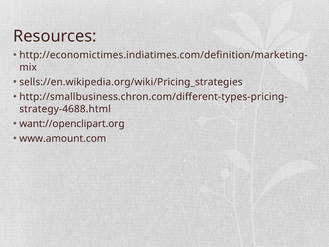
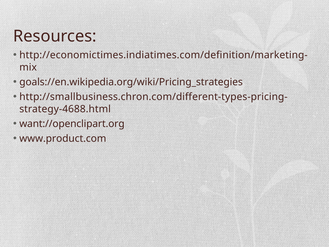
sells://en.wikipedia.org/wiki/Pricing_strategies: sells://en.wikipedia.org/wiki/Pricing_strategies -> goals://en.wikipedia.org/wiki/Pricing_strategies (131, 82)
www.amount.com: www.amount.com -> www.product.com (63, 138)
